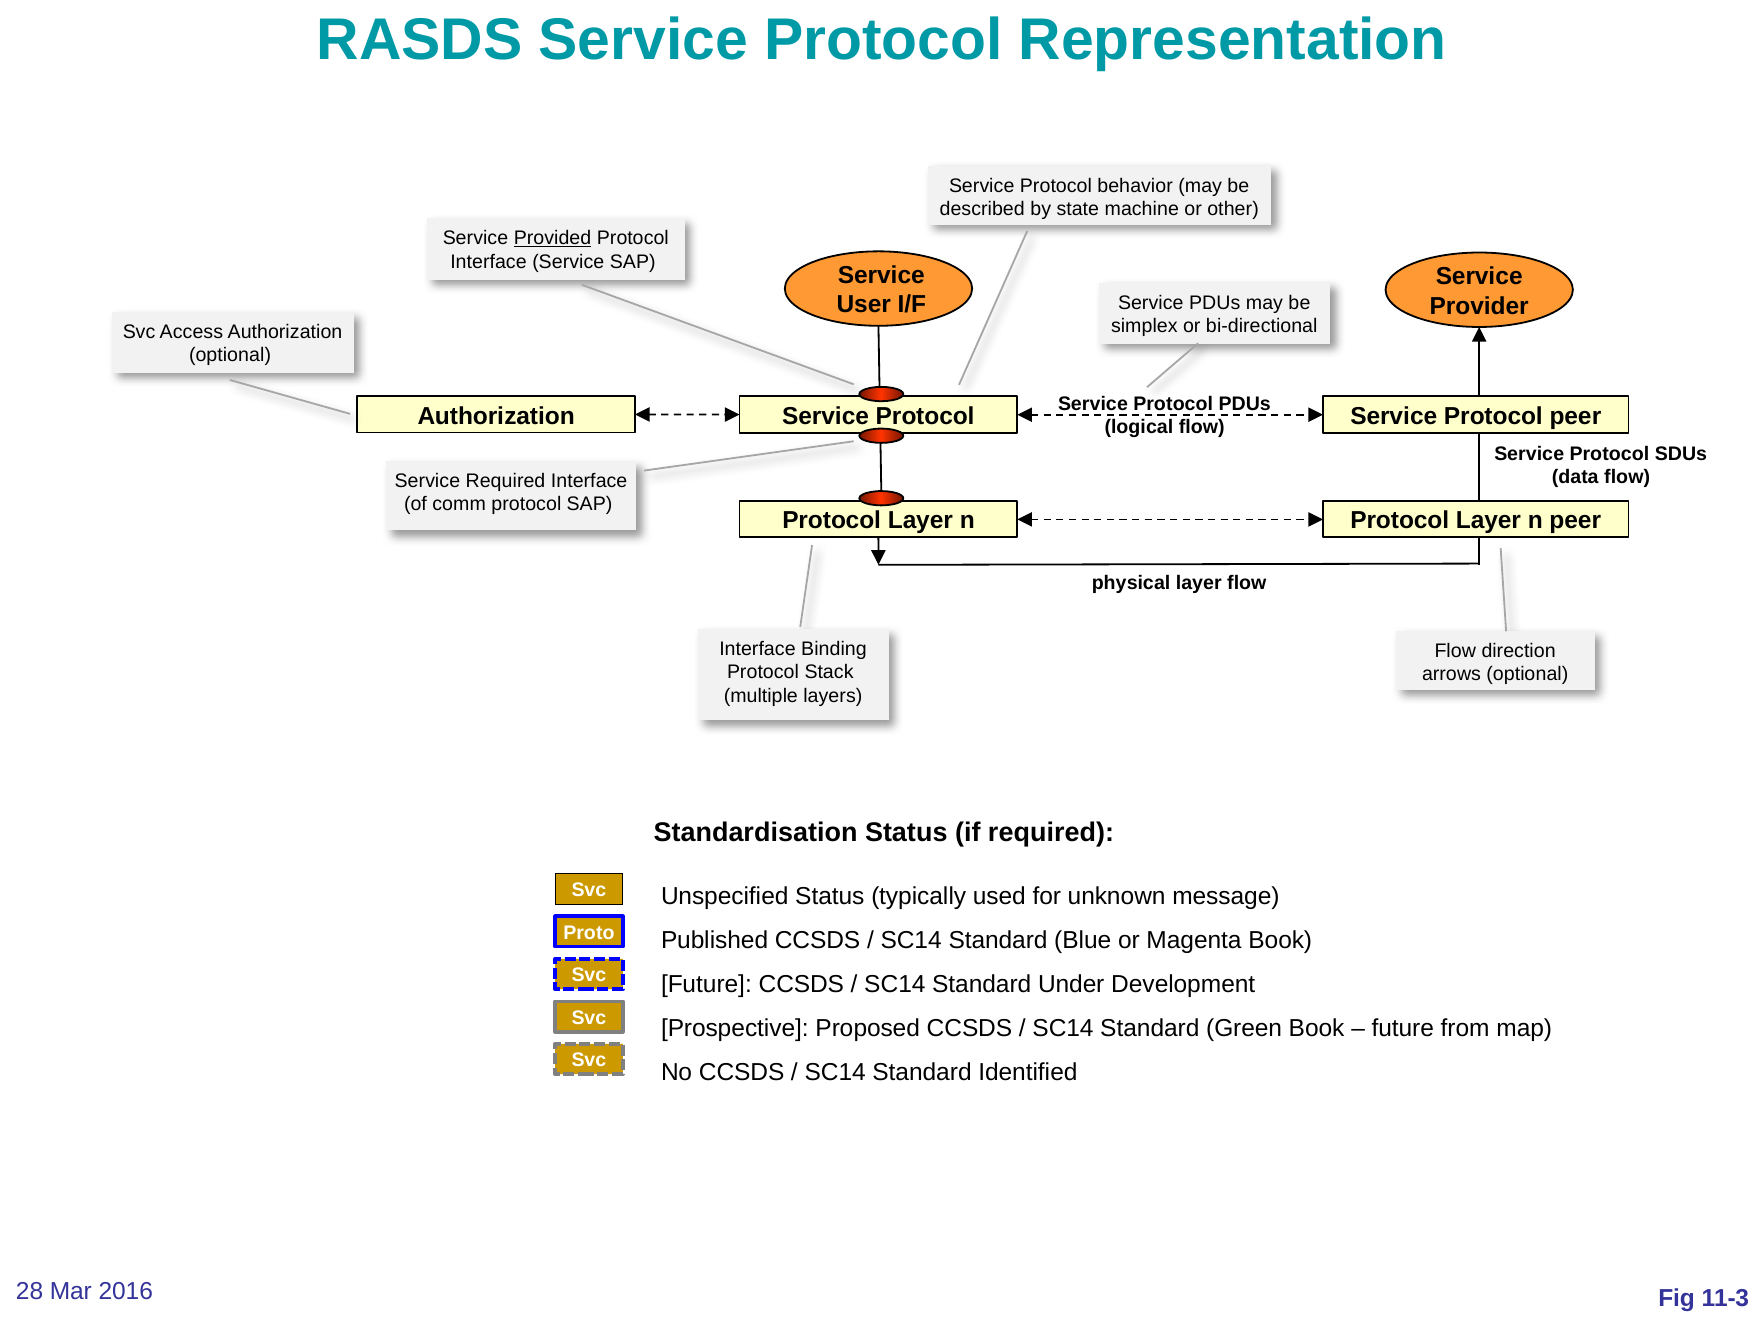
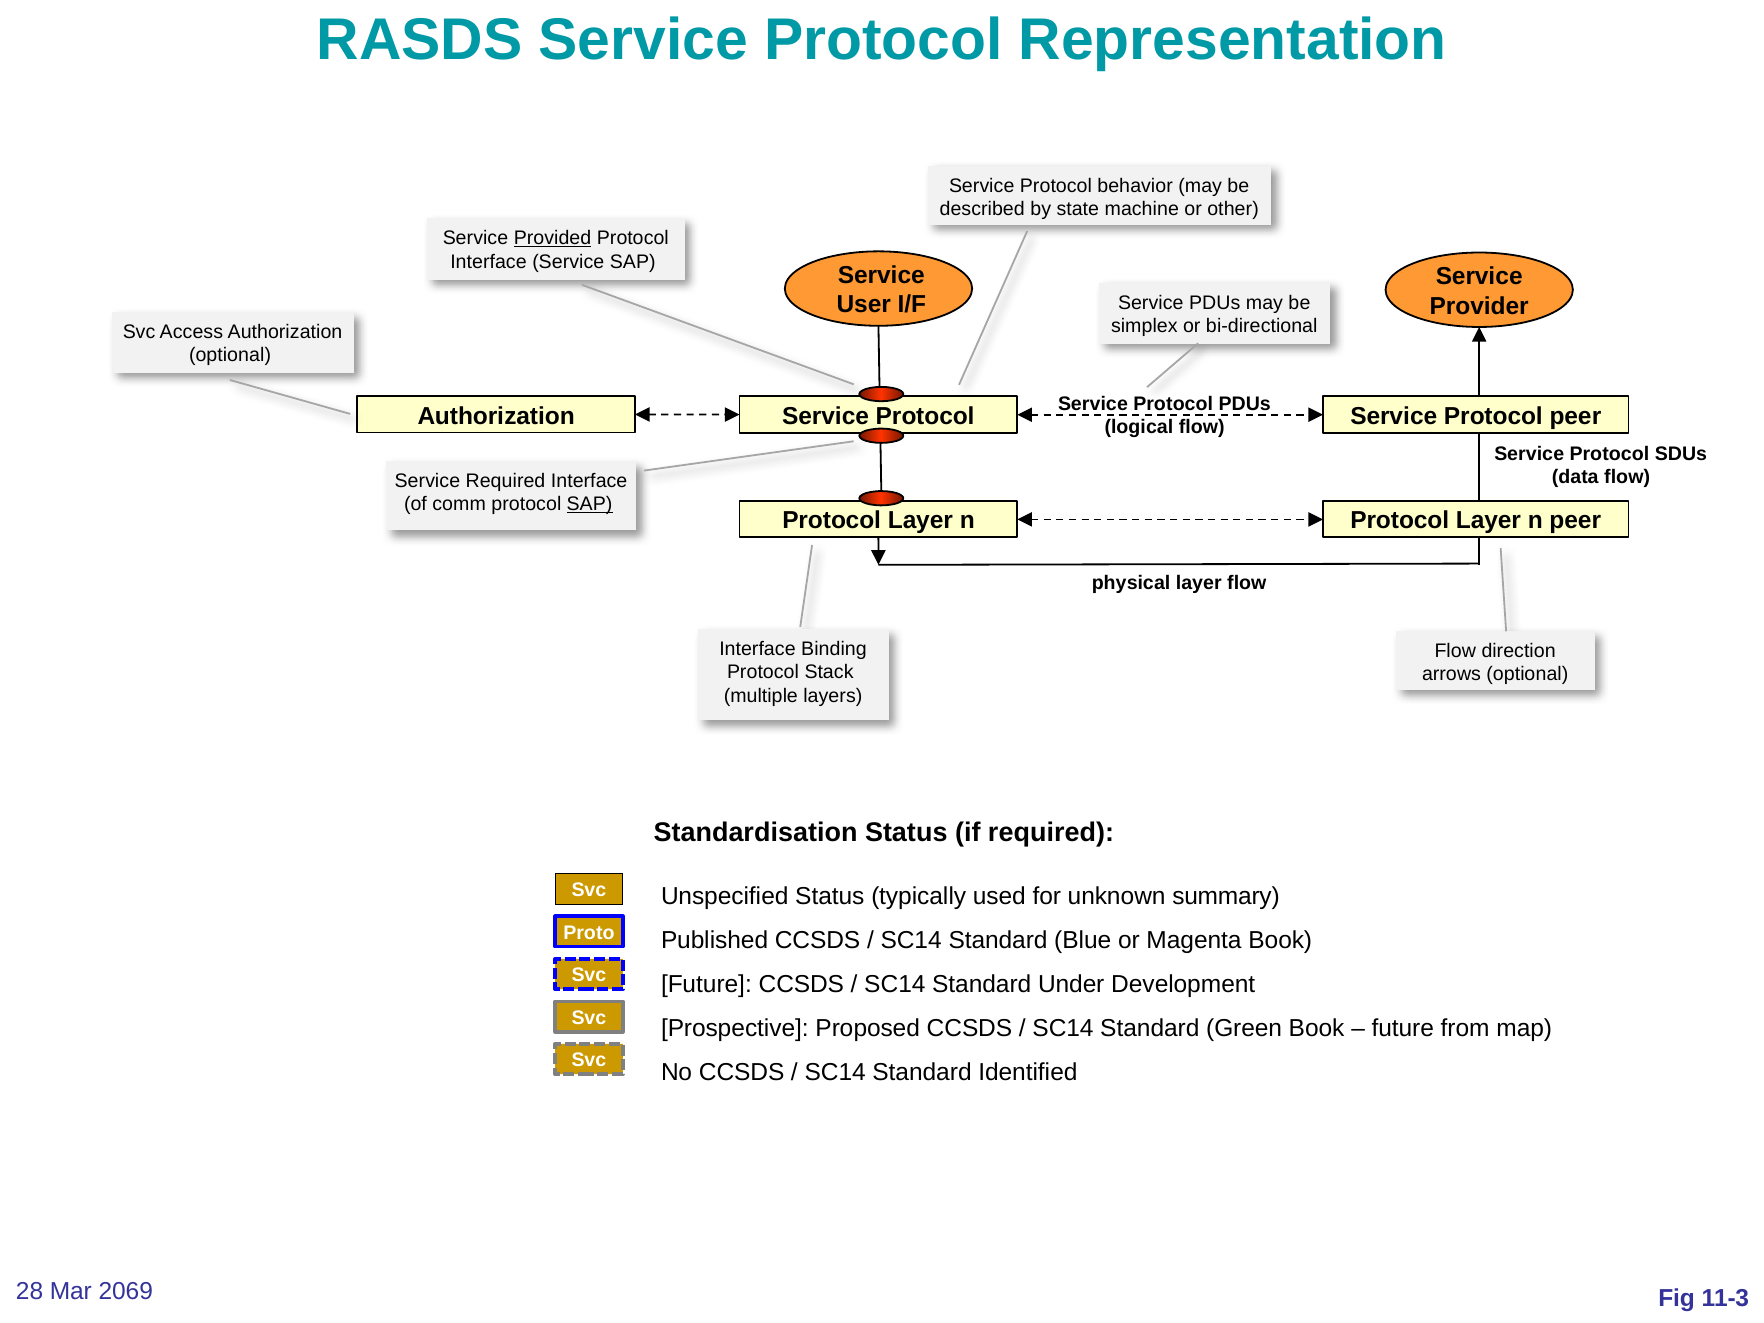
SAP underline: none -> present (590, 504)
message: message -> summary (1226, 896)
2016: 2016 -> 2069 (126, 1292)
